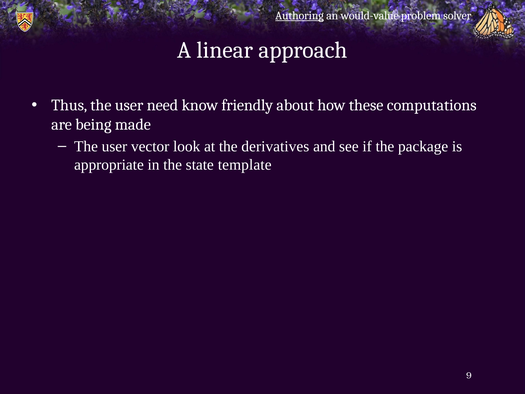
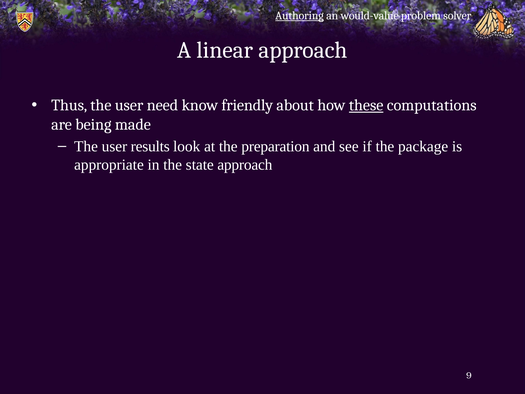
these underline: none -> present (366, 105)
vector: vector -> results (150, 146)
derivatives: derivatives -> preparation (275, 146)
state template: template -> approach (245, 165)
